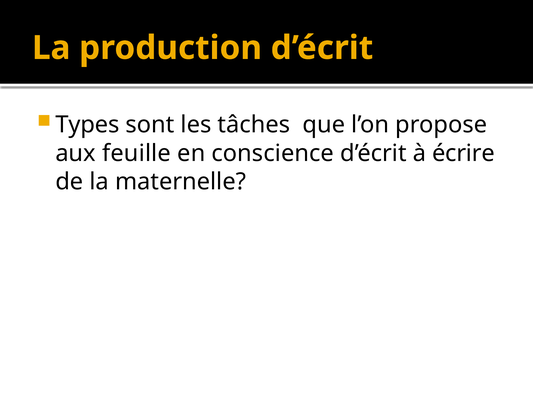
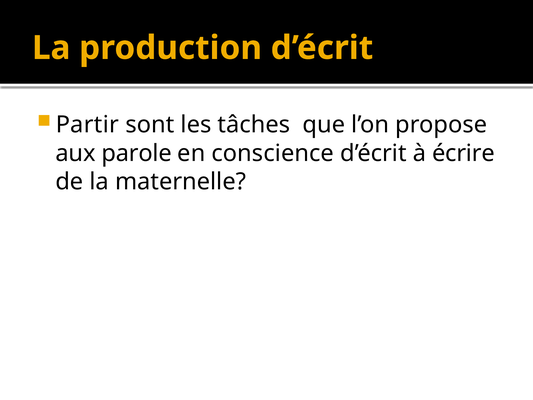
Types: Types -> Partir (87, 125)
feuille: feuille -> parole (137, 153)
